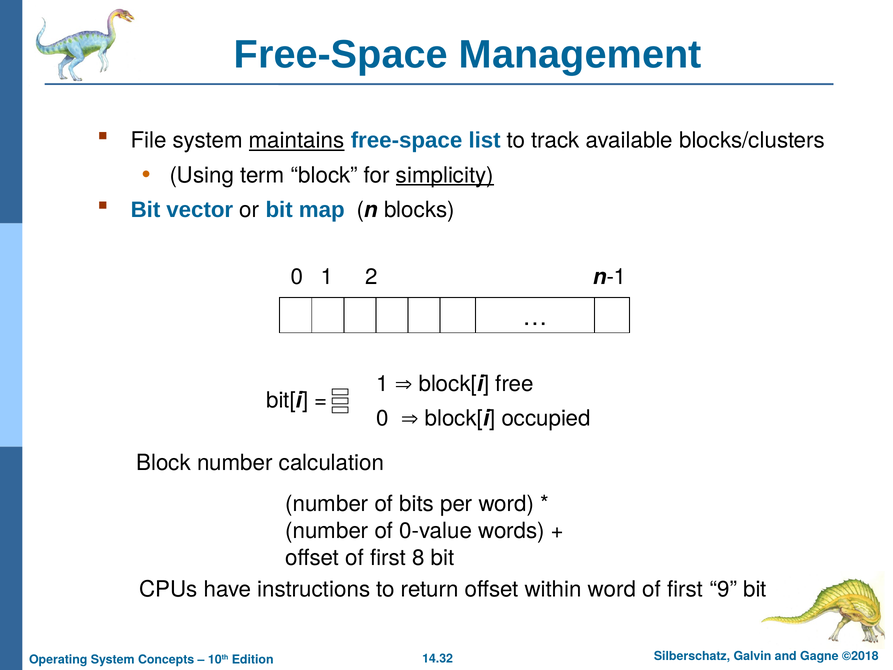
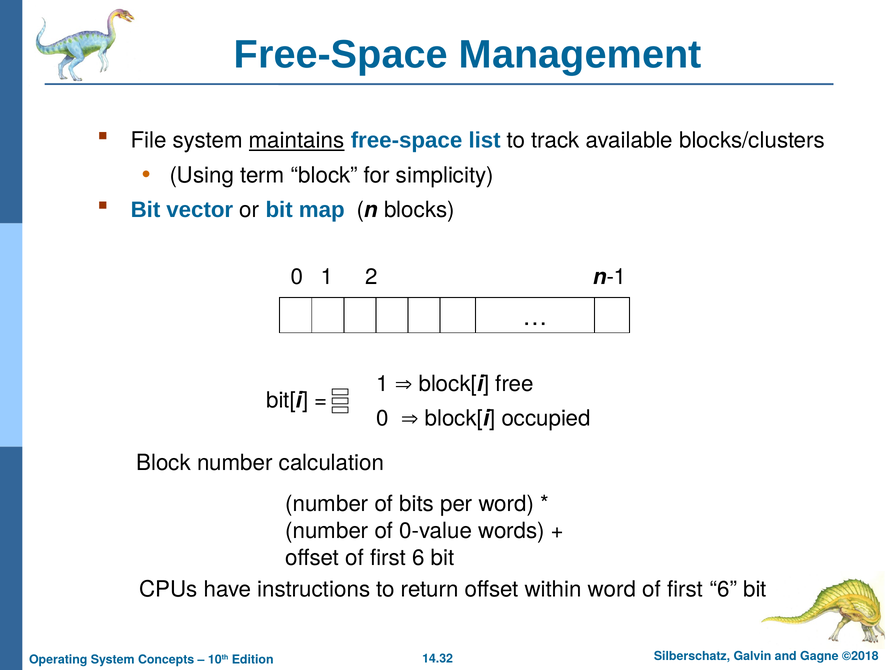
simplicity underline: present -> none (445, 175)
offset of first 8: 8 -> 6 (418, 557)
word of first 9: 9 -> 6 (723, 589)
